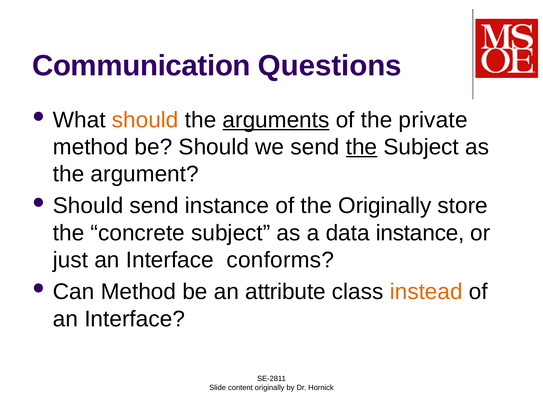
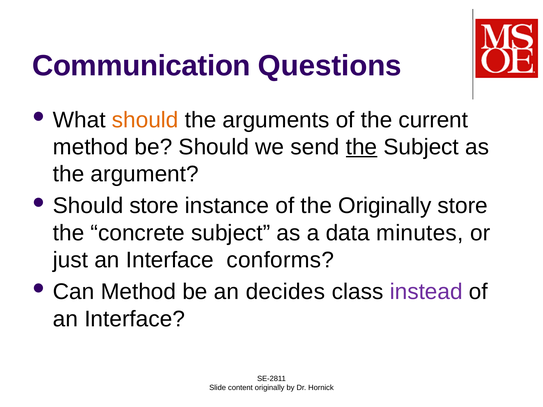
arguments underline: present -> none (276, 120)
private: private -> current (433, 120)
Should send: send -> store (154, 206)
data instance: instance -> minutes (420, 233)
attribute: attribute -> decides (285, 292)
instead colour: orange -> purple (426, 292)
